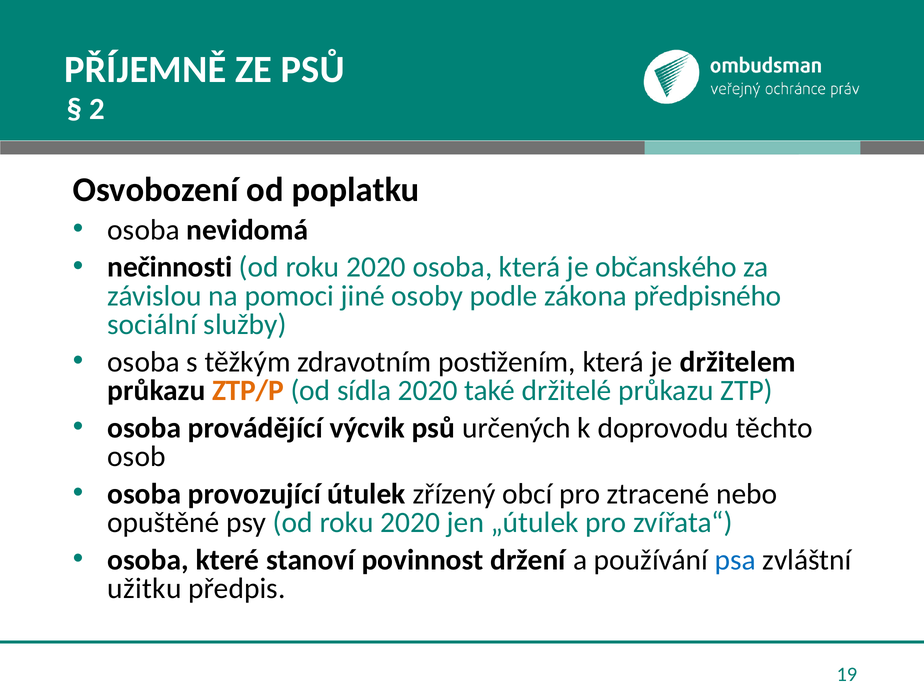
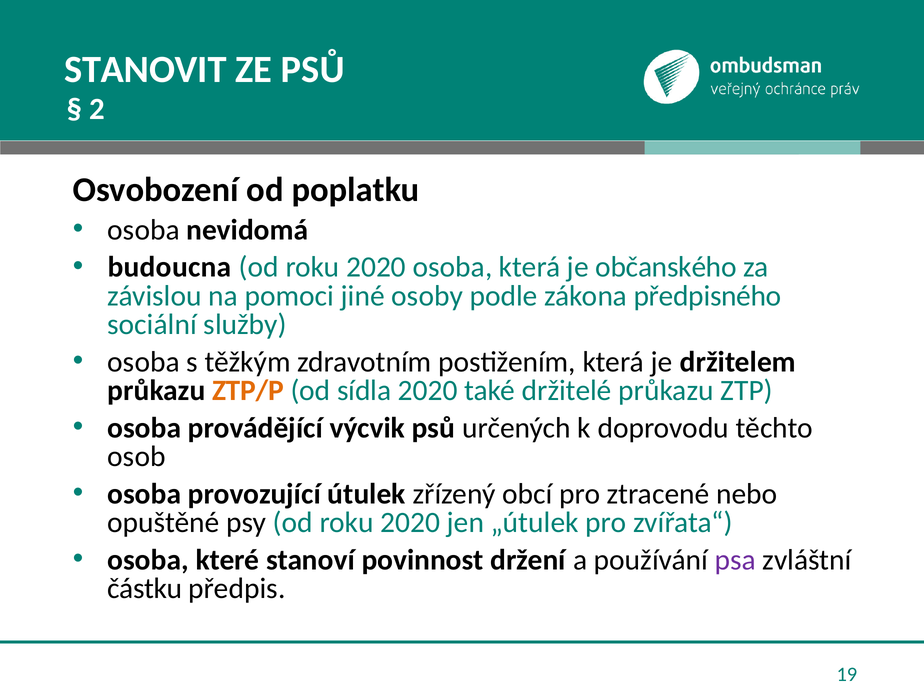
PŘÍJEMNĚ: PŘÍJEMNĚ -> STANOVIT (145, 70)
nečinnosti: nečinnosti -> budoucna (170, 267)
psa colour: blue -> purple (735, 560)
užitku: užitku -> částku (145, 588)
